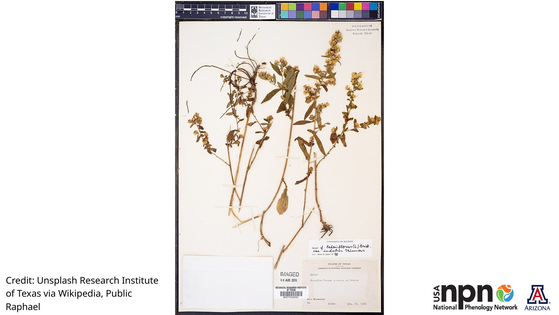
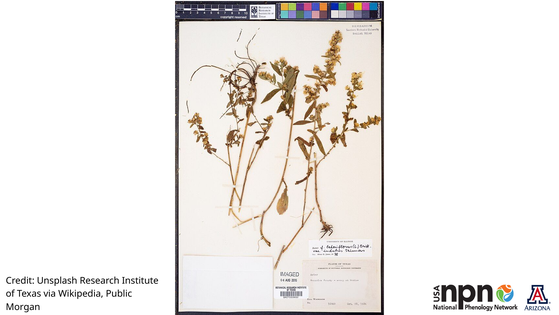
Raphael: Raphael -> Morgan (23, 306)
